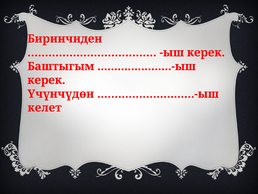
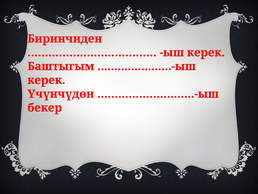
келет: келет -> бекер (45, 107)
